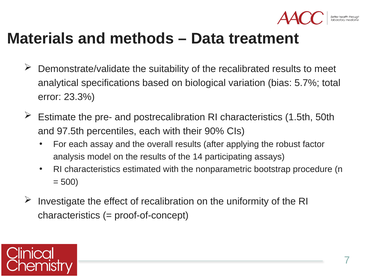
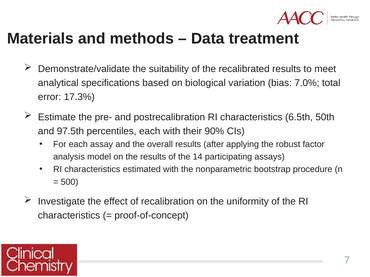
5.7%: 5.7% -> 7.0% (307, 83)
23.3%: 23.3% -> 17.3% (79, 97)
1.5th: 1.5th -> 6.5th (299, 117)
